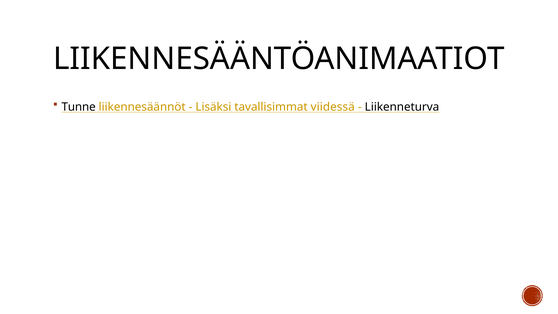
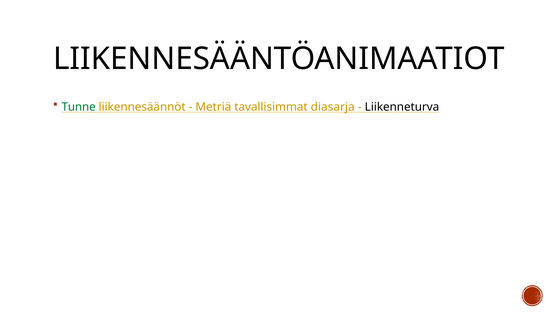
Tunne colour: black -> green (79, 107)
Lisäksi: Lisäksi -> Metriä (213, 107)
viidessä: viidessä -> diasarja (333, 107)
